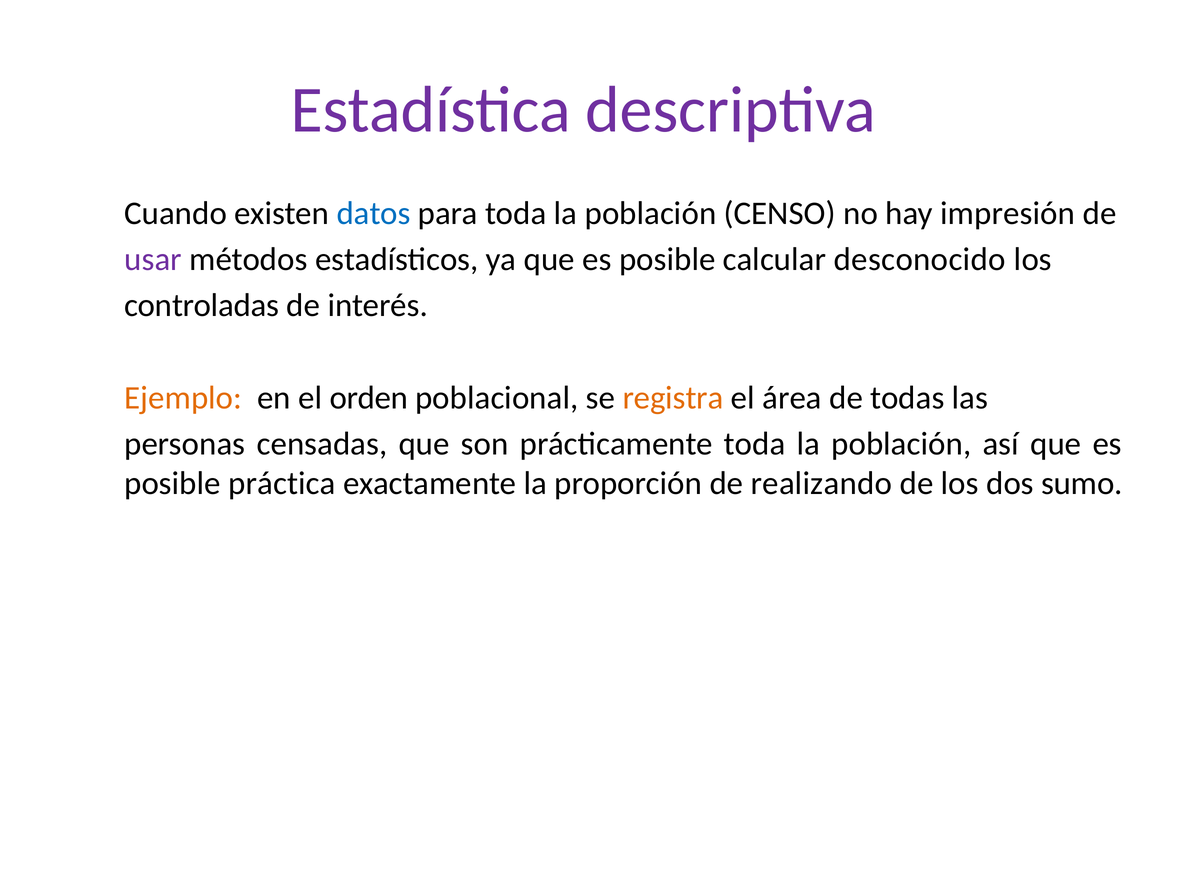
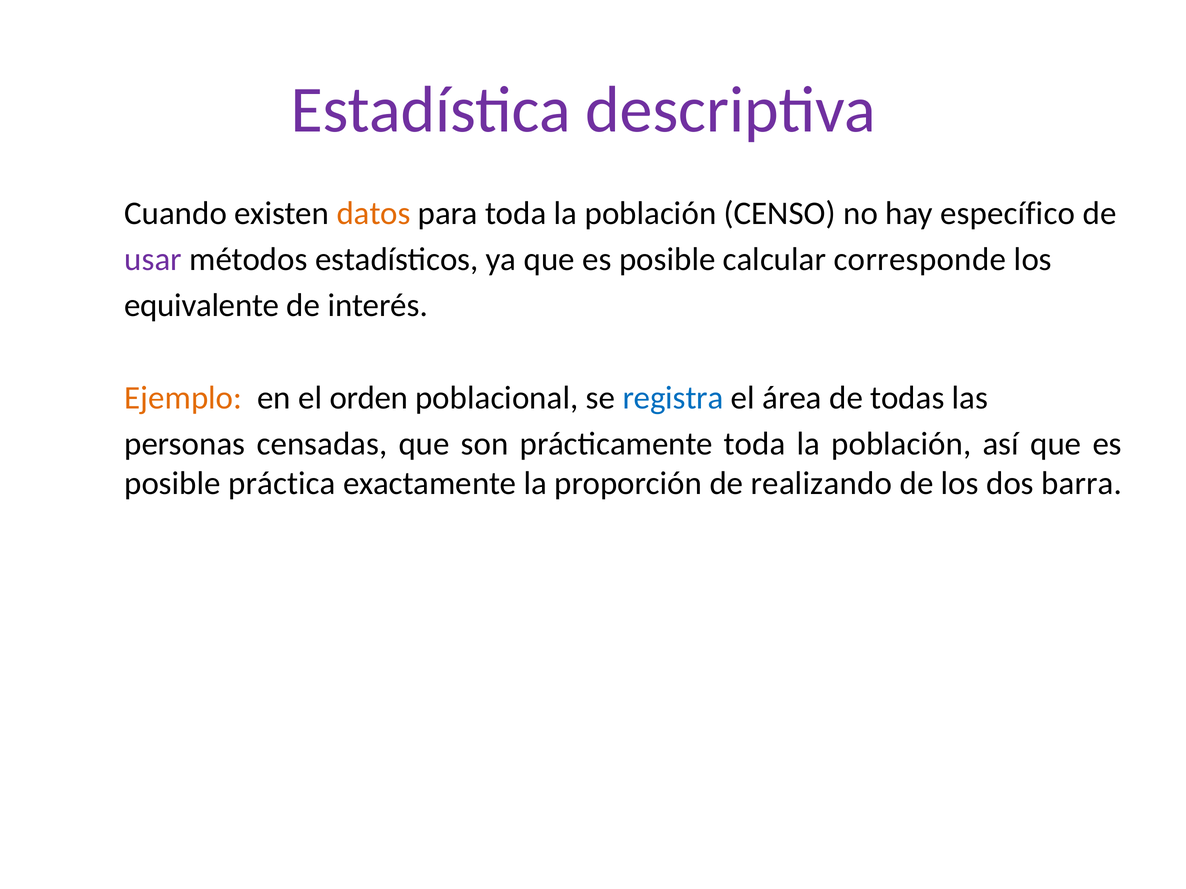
datos colour: blue -> orange (374, 214)
impresión: impresión -> específico (1008, 214)
desconocido: desconocido -> corresponde (920, 260)
controladas: controladas -> equivalente (202, 306)
registra colour: orange -> blue (673, 398)
sumo: sumo -> barra (1082, 484)
